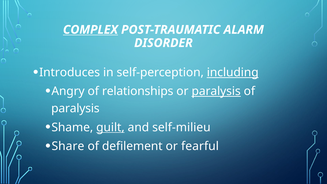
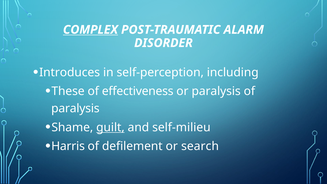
including underline: present -> none (233, 72)
Angry: Angry -> These (68, 91)
relationships: relationships -> effectiveness (138, 91)
paralysis underline: present -> none (216, 91)
Share: Share -> Harris (68, 146)
fearful: fearful -> search (200, 146)
